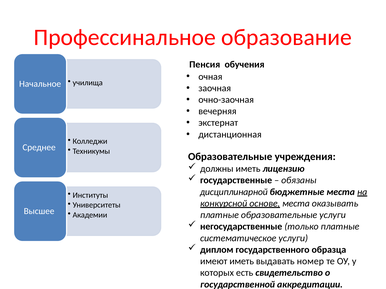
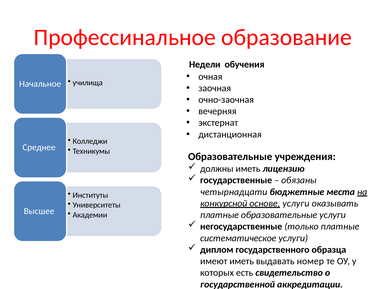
Пенсия: Пенсия -> Недели (205, 65)
дисциплинарной: дисциплинарной -> четырнадцати (234, 192)
основе места: места -> услуги (296, 204)
